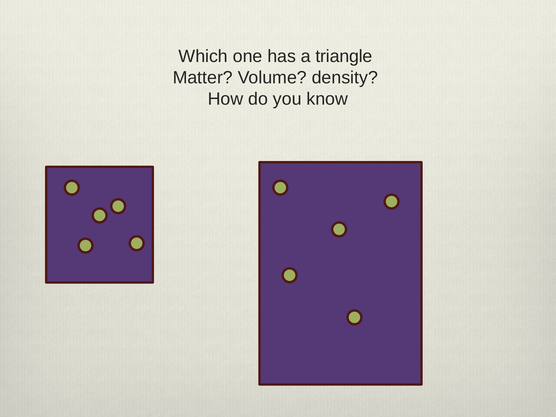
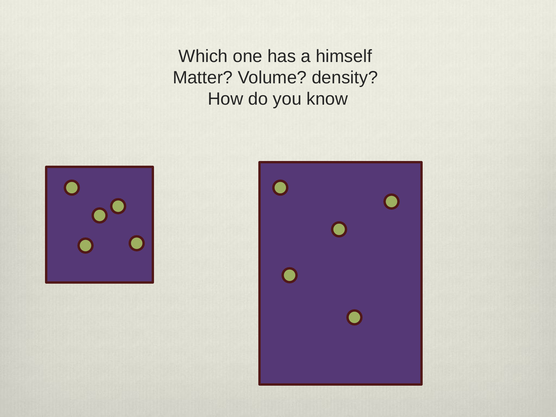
triangle: triangle -> himself (344, 56)
